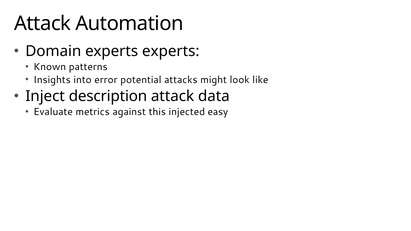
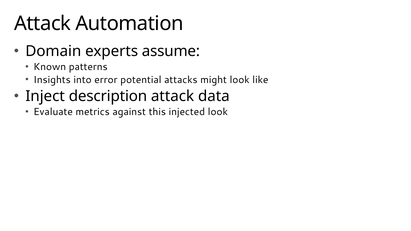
experts experts: experts -> assume (171, 51)
injected easy: easy -> look (218, 112)
